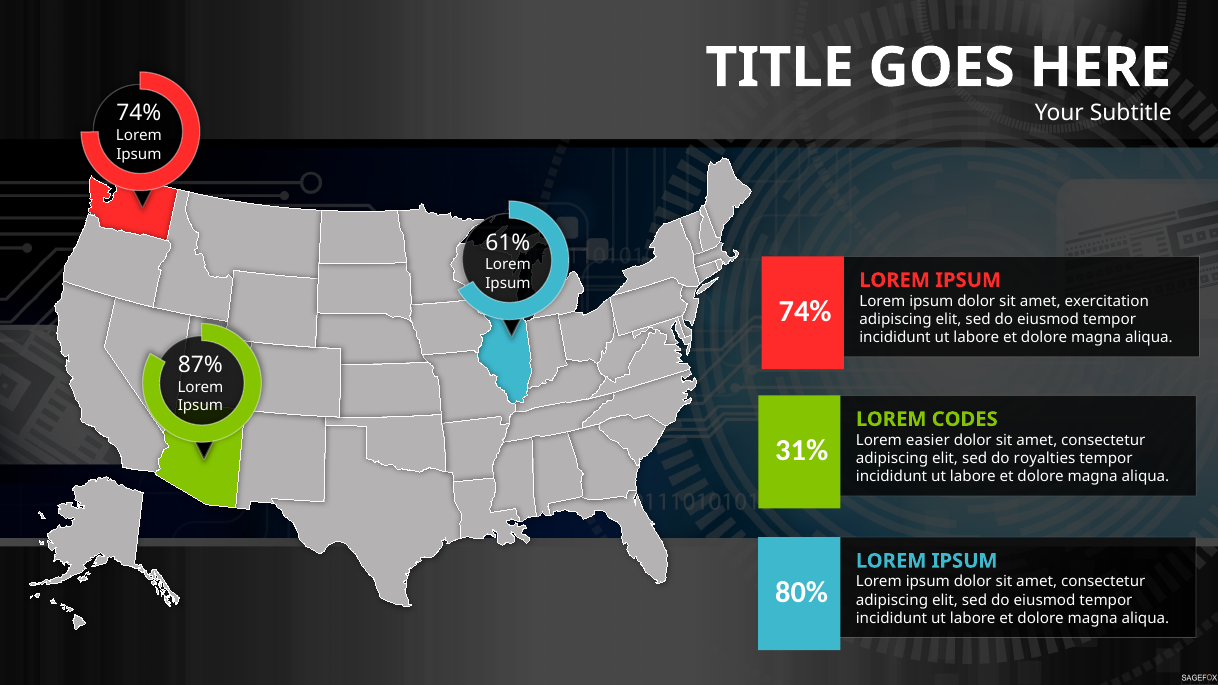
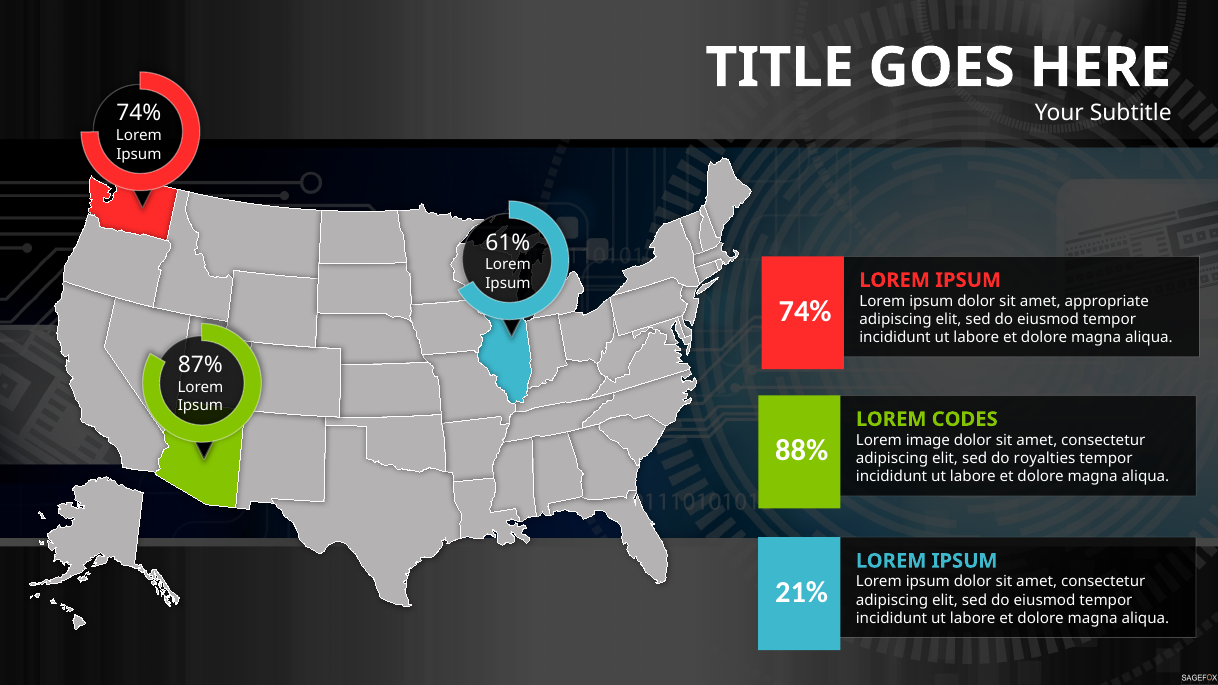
exercitation: exercitation -> appropriate (1107, 301)
easier: easier -> image (928, 440)
31%: 31% -> 88% (802, 451)
80%: 80% -> 21% (802, 593)
